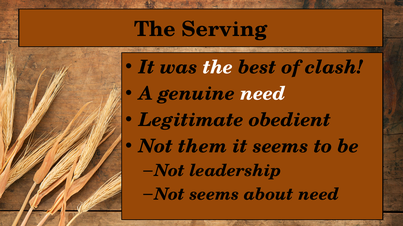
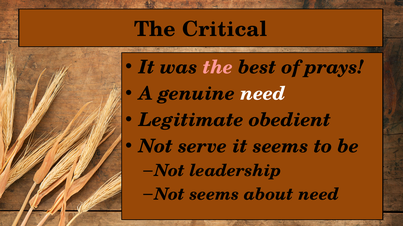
Serving: Serving -> Critical (225, 29)
the colour: white -> pink (218, 67)
clash: clash -> prays (334, 67)
them: them -> serve (203, 147)
